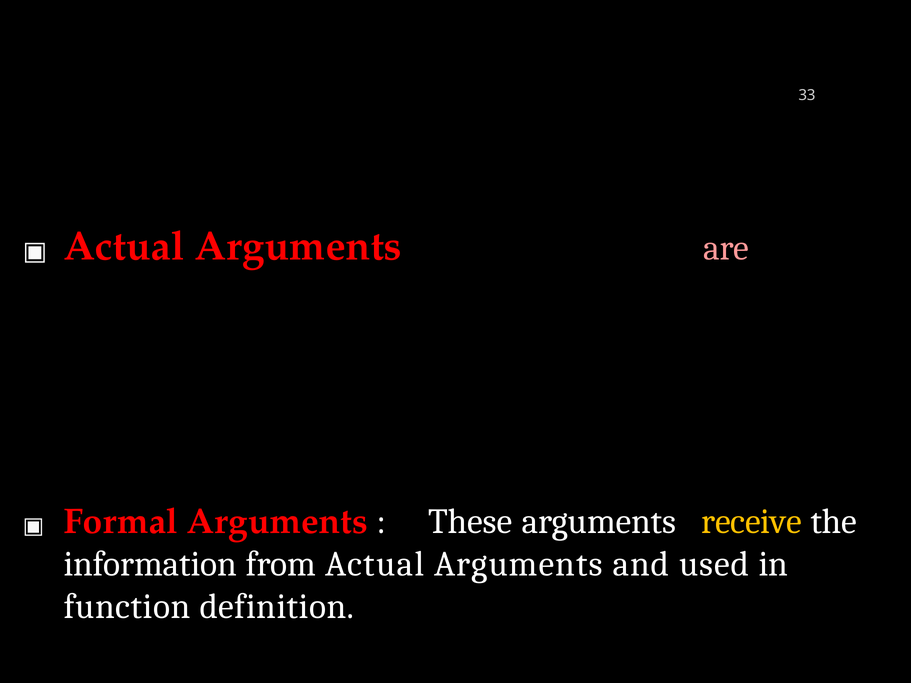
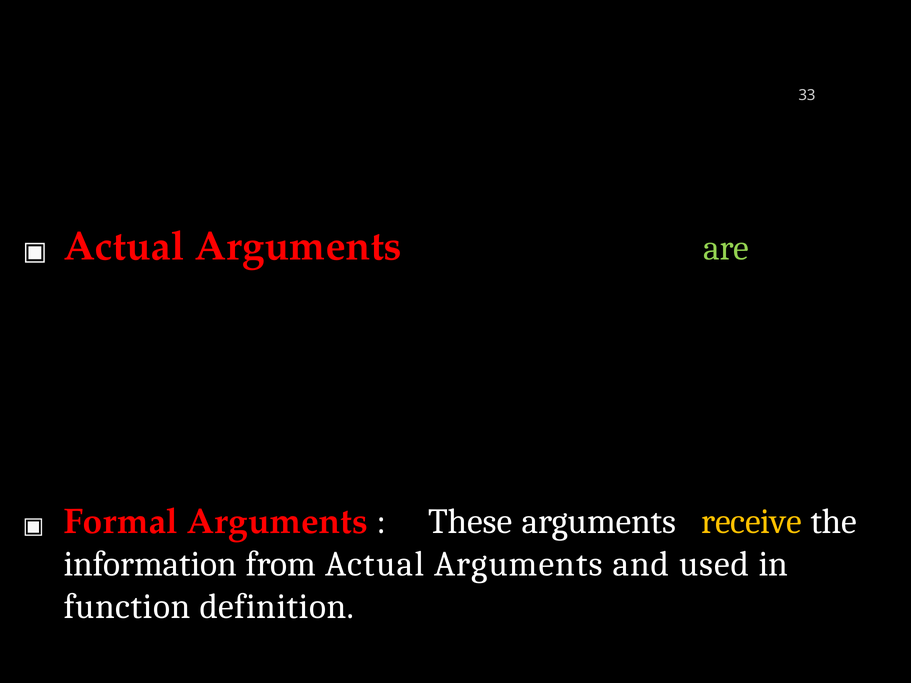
are colour: pink -> light green (726, 248)
